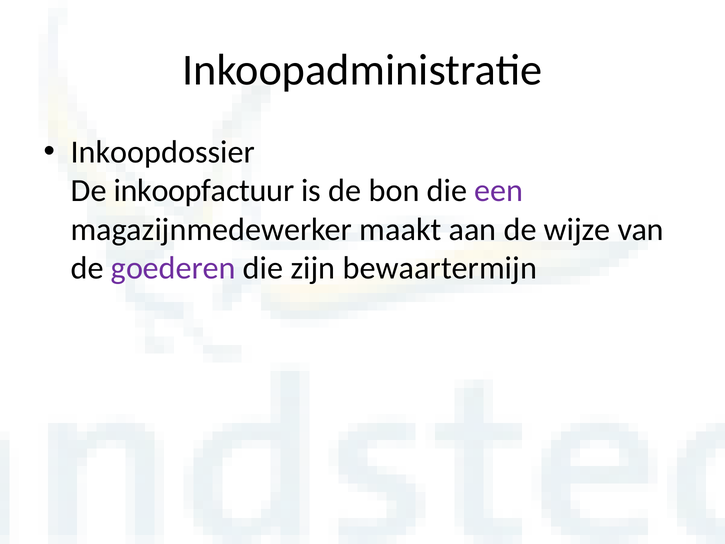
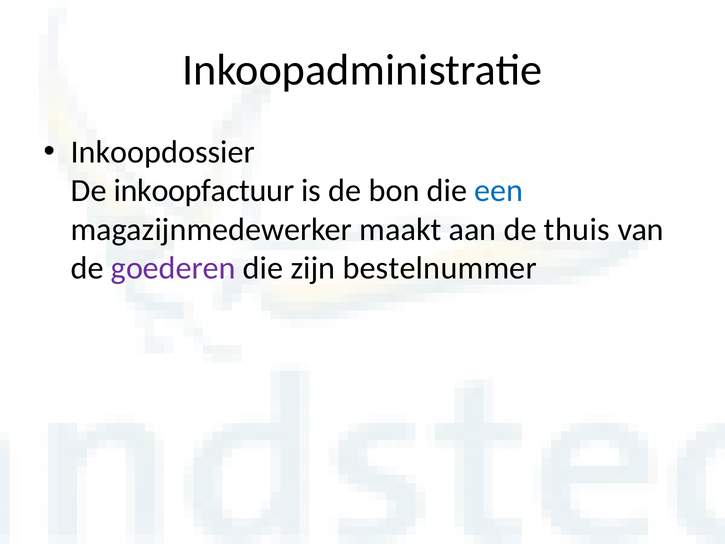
een colour: purple -> blue (499, 191)
wijze: wijze -> thuis (577, 229)
bewaartermijn: bewaartermijn -> bestelnummer (440, 268)
